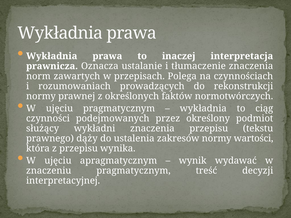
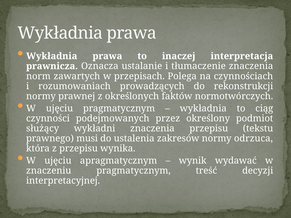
dąży: dąży -> musi (87, 139)
wartości: wartości -> odrzuca (253, 139)
